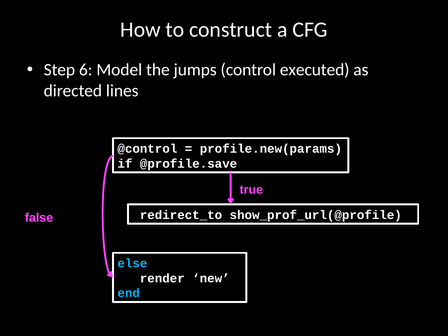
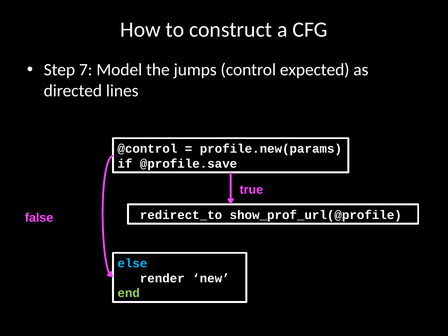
6: 6 -> 7 (86, 70)
executed: executed -> expected (315, 70)
end colour: light blue -> light green (129, 293)
